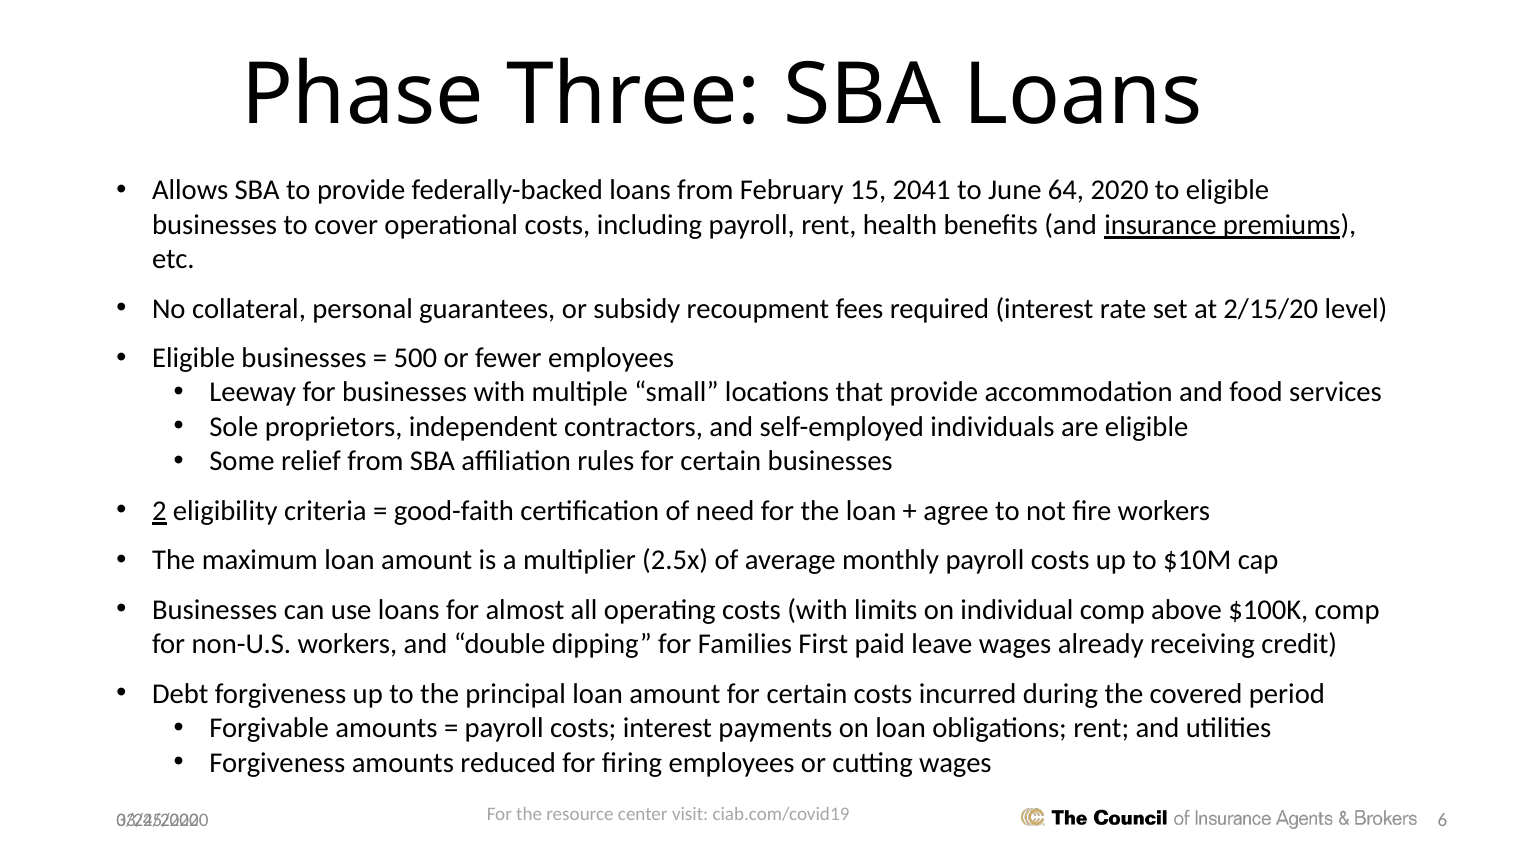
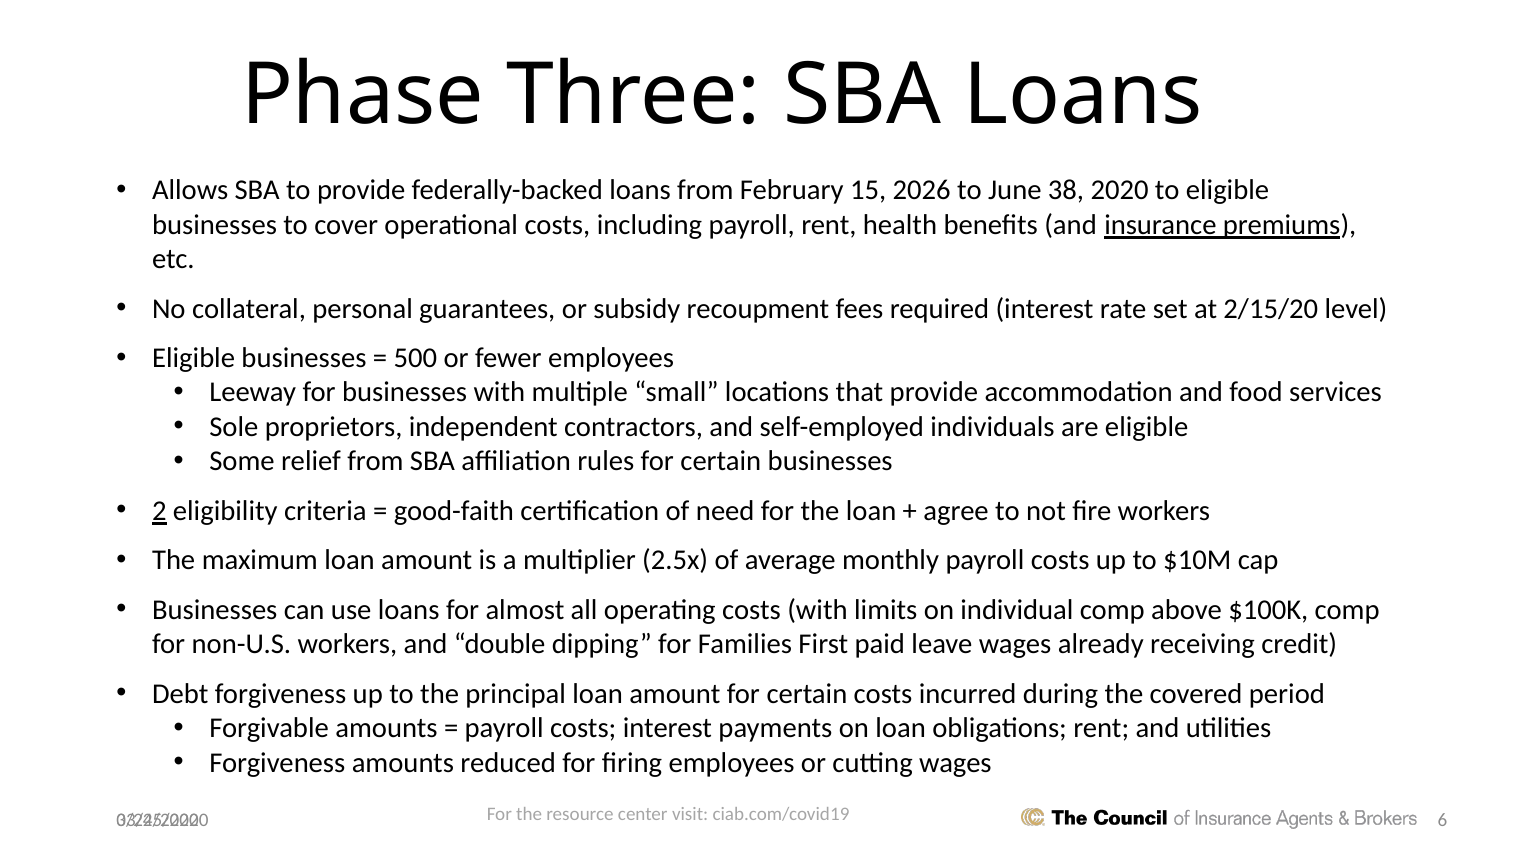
2041: 2041 -> 2026 (922, 190)
64: 64 -> 38 (1066, 190)
